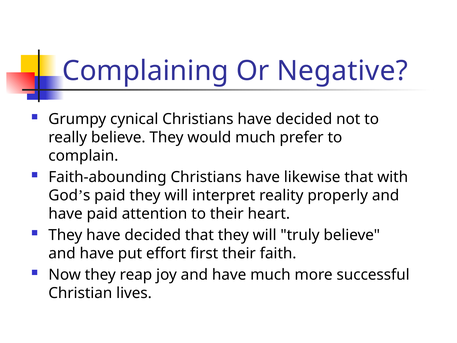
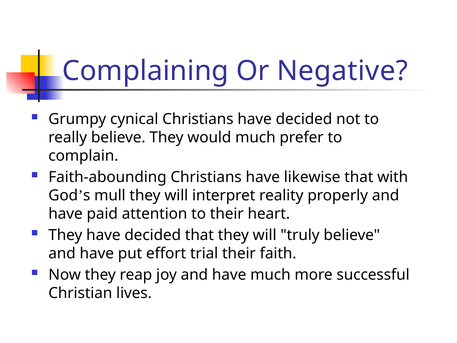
paid: paid -> mull (110, 195)
first: first -> trial (204, 253)
